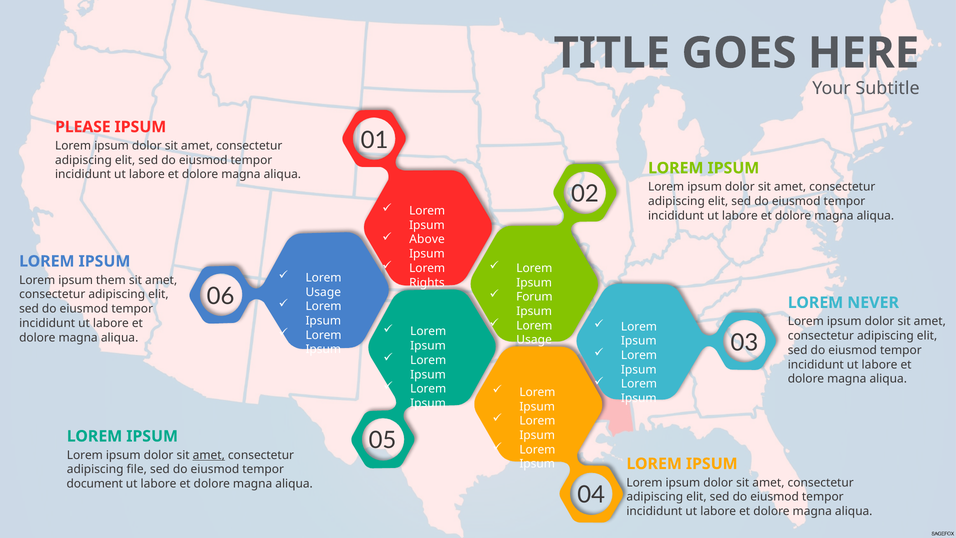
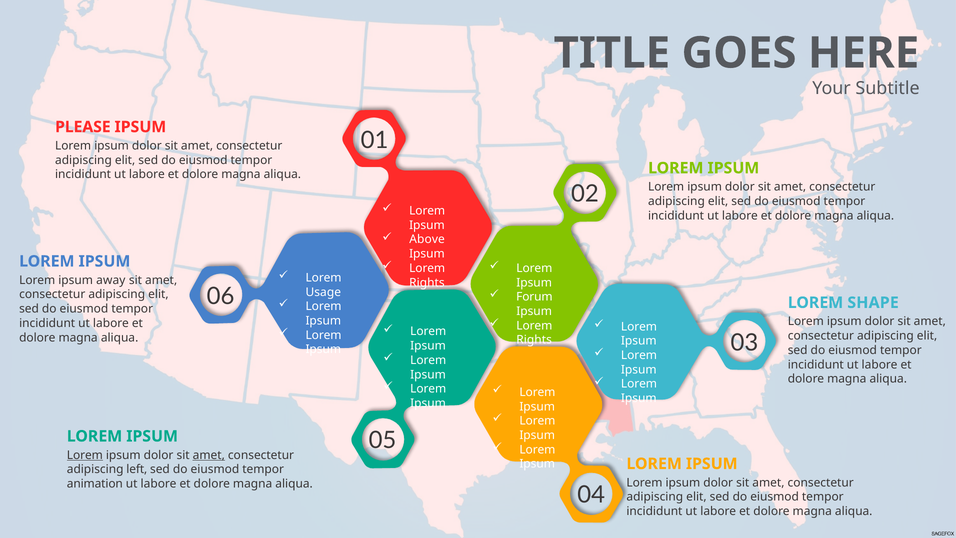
them: them -> away (111, 280)
NEVER: NEVER -> SHAPE (873, 303)
Usage: Usage -> Rights (534, 340)
Lorem underline: none -> present (85, 455)
file: file -> left (137, 469)
document: document -> animation (95, 484)
